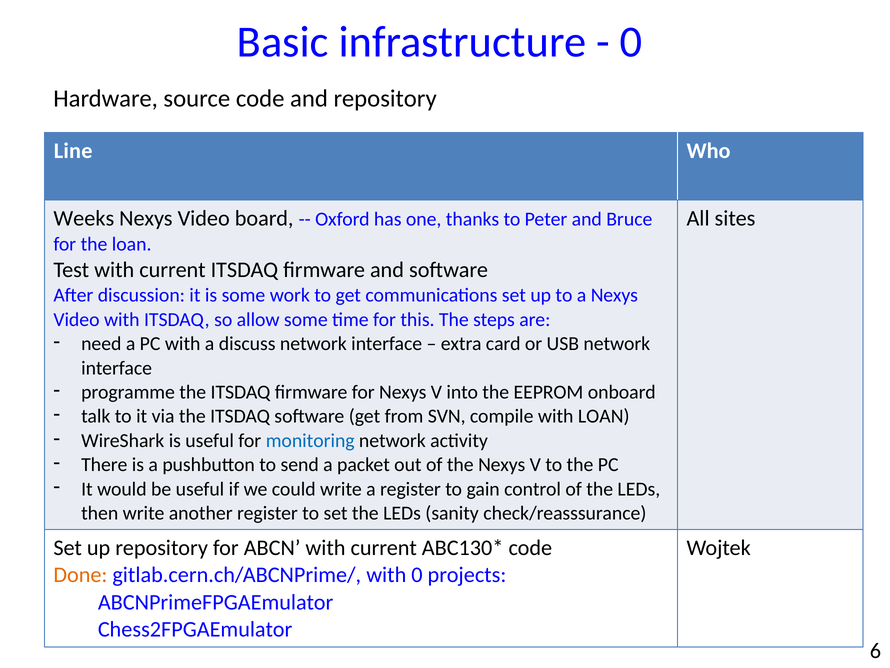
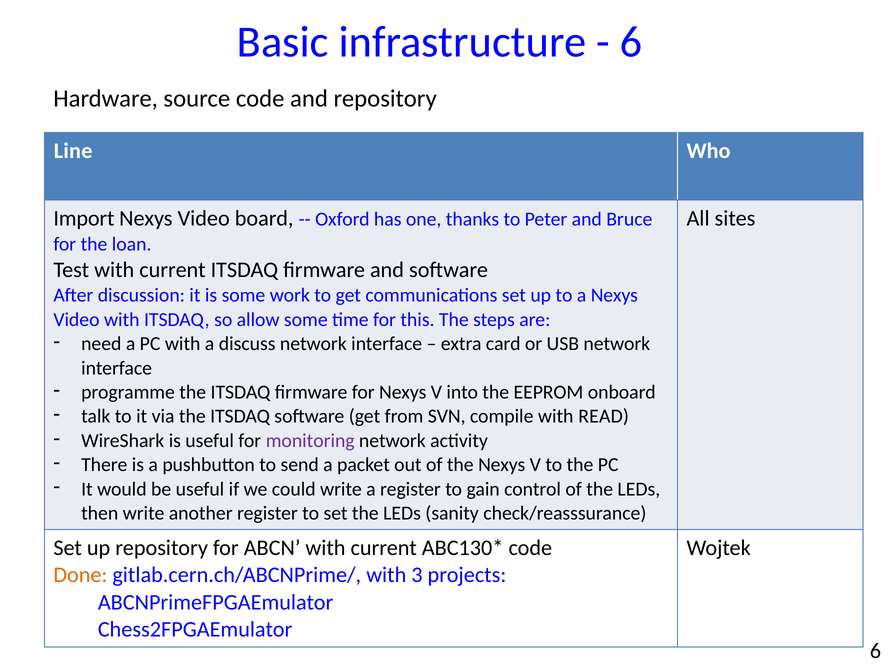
0: 0 -> 6 (631, 42)
Weeks: Weeks -> Import (84, 218)
with LOAN: LOAN -> READ (604, 416)
monitoring colour: blue -> purple (310, 440)
with 0: 0 -> 3 (417, 575)
